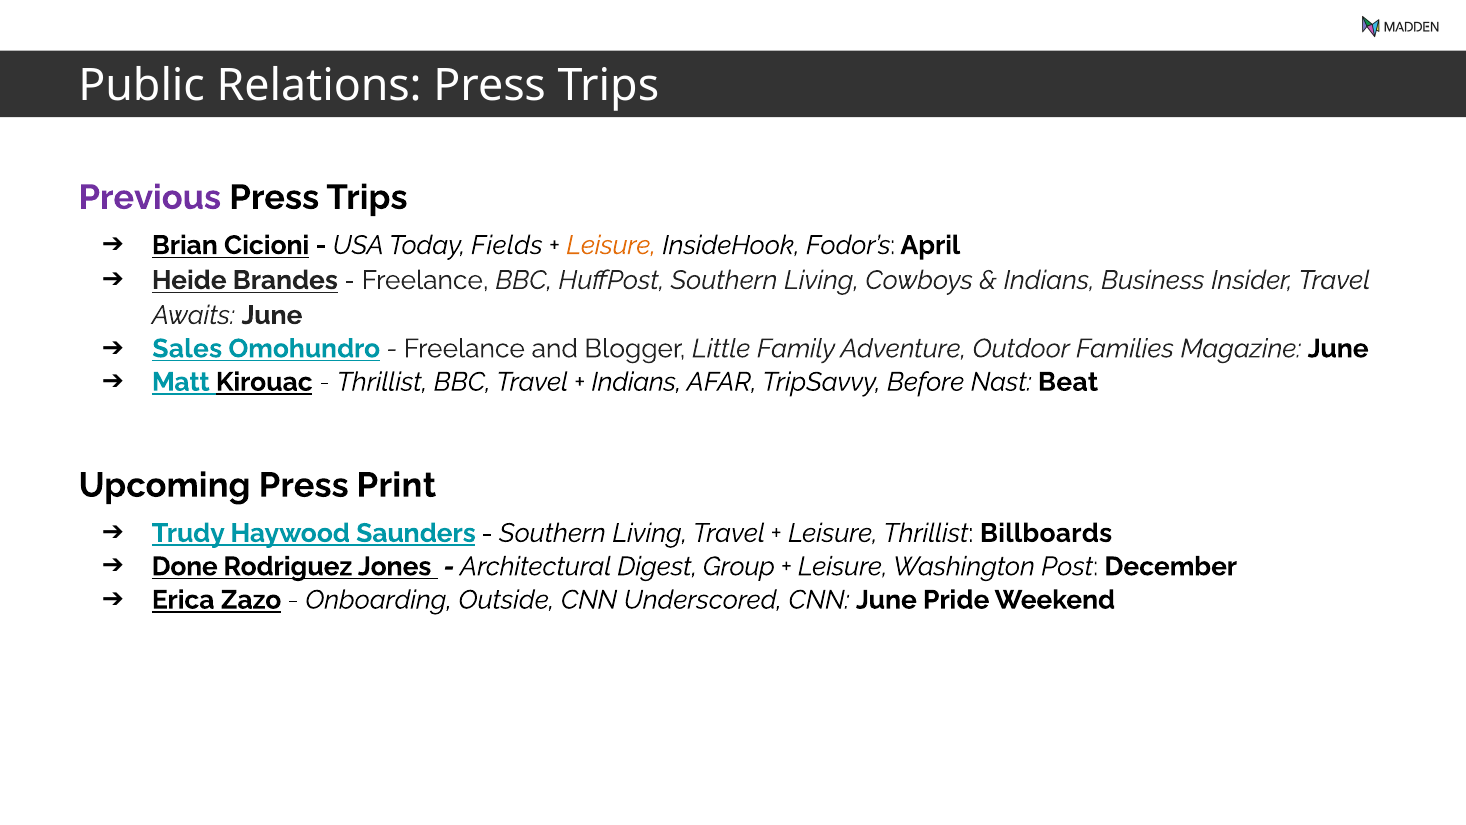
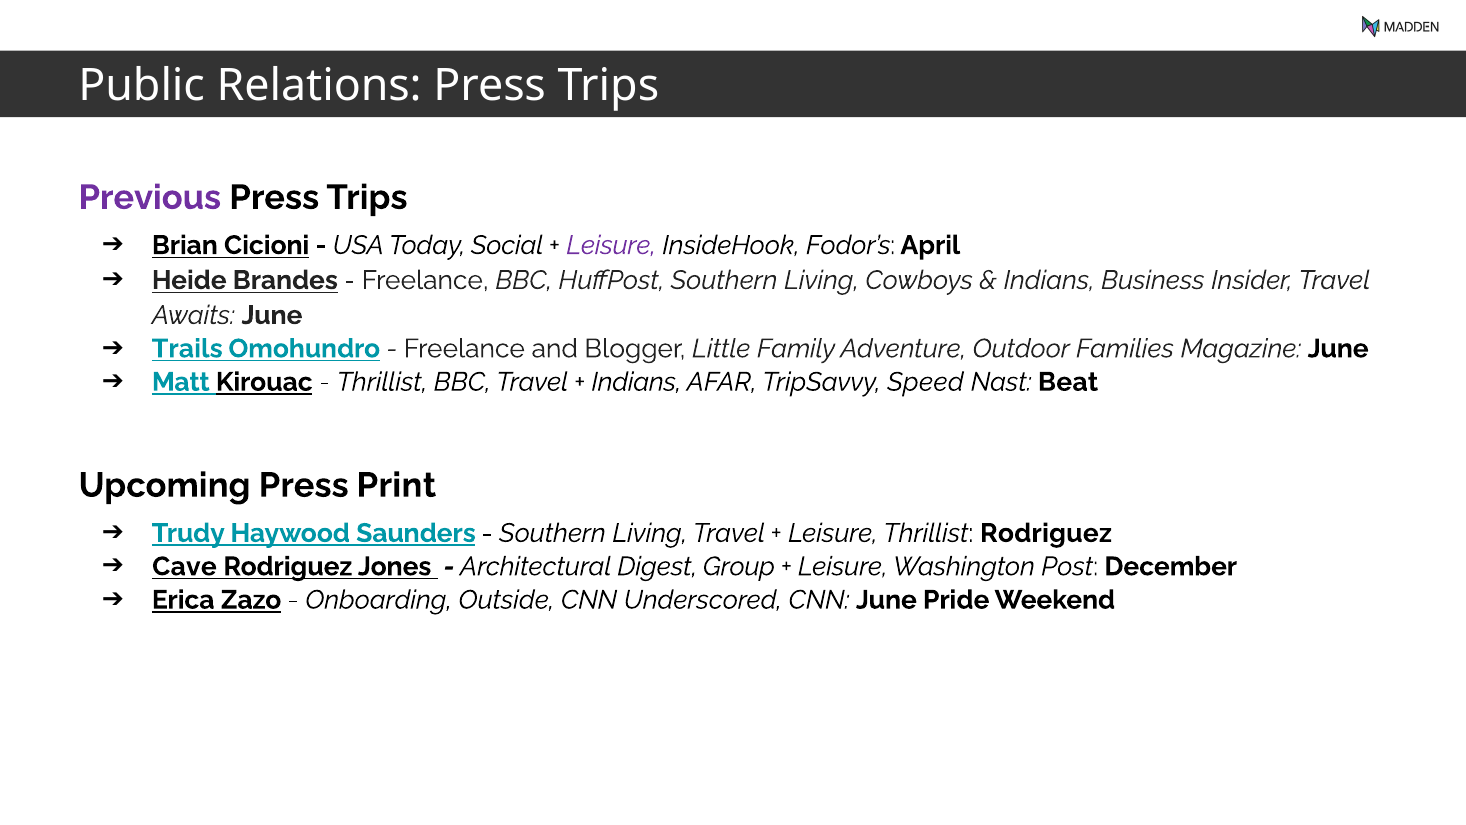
Fields: Fields -> Social (507, 245)
Leisure colour: orange -> purple (611, 245)
Sales: Sales -> Trails (187, 348)
Before: Before -> Speed (925, 382)
Thrillist Billboards: Billboards -> Rodriguez (1046, 533)
Done: Done -> Cave (184, 566)
